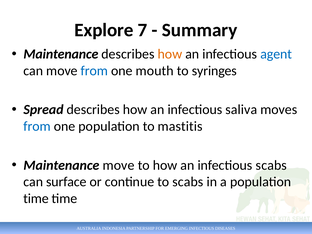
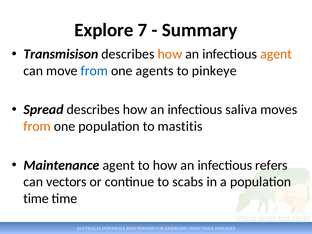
Maintenance: Maintenance -> Transmisison (61, 54)
agent colour: blue -> orange (276, 54)
mouth: mouth -> agents (155, 71)
syringes: syringes -> pinkeye (214, 71)
from colour: blue -> orange (37, 126)
Maintenance move: move -> agent (119, 165)
infectious scabs: scabs -> refers (271, 165)
surface: surface -> vectors (66, 182)
